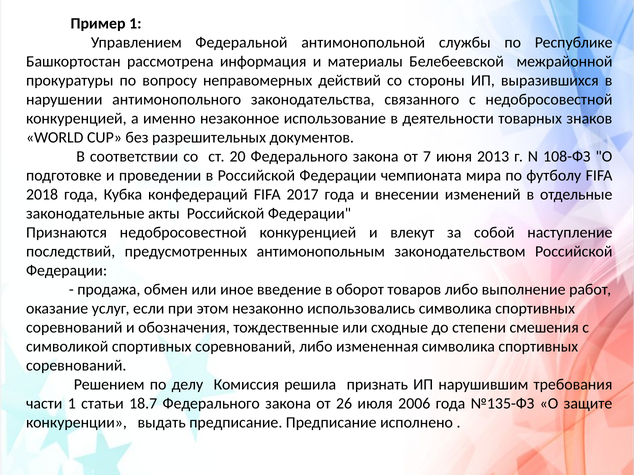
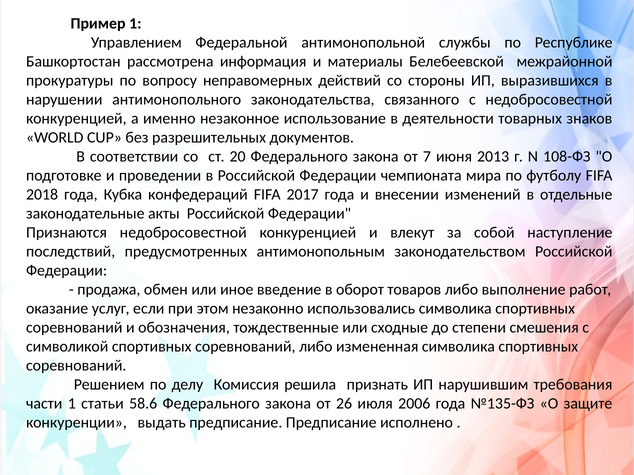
18.7: 18.7 -> 58.6 (143, 404)
